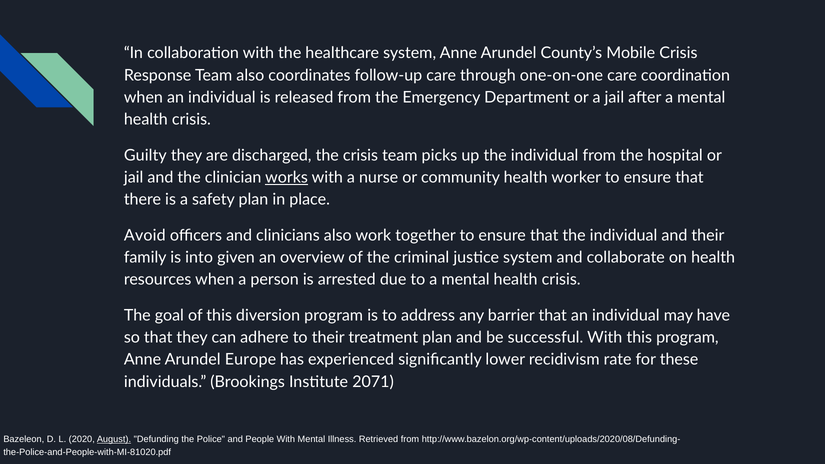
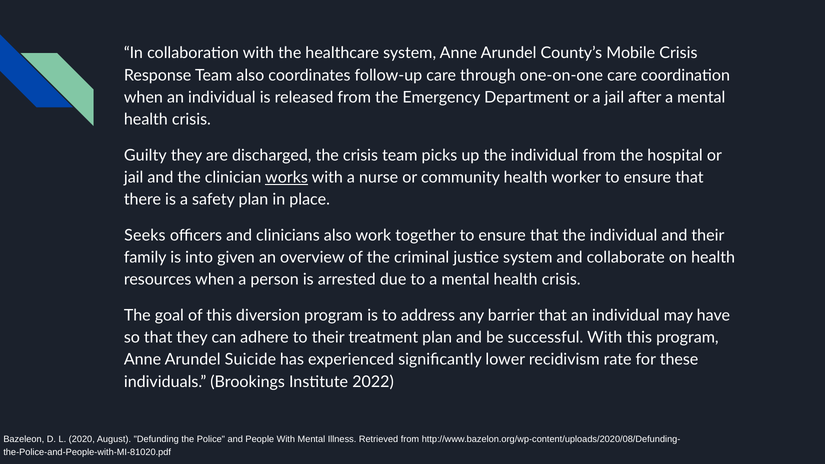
Avoid: Avoid -> Seeks (145, 235)
Europe: Europe -> Suicide (250, 360)
2071: 2071 -> 2022 (373, 382)
August underline: present -> none (114, 439)
